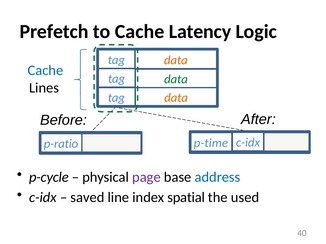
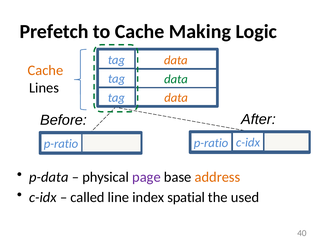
Latency: Latency -> Making (200, 32)
Cache colour: blue -> orange (45, 71)
p-time: p-time -> p-ratio (211, 143)
p-cycle: p-cycle -> p-data (49, 177)
address colour: blue -> orange (217, 177)
saved: saved -> called (87, 198)
